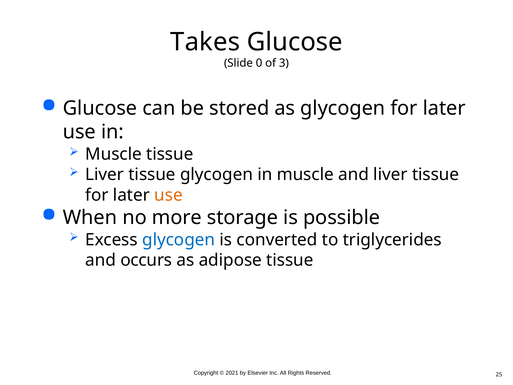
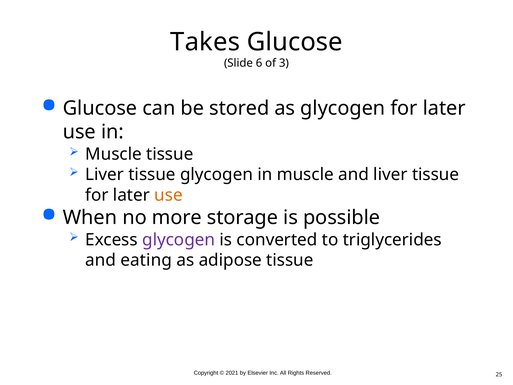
0: 0 -> 6 (259, 63)
glycogen colour: blue -> purple (179, 240)
occurs: occurs -> eating (146, 260)
